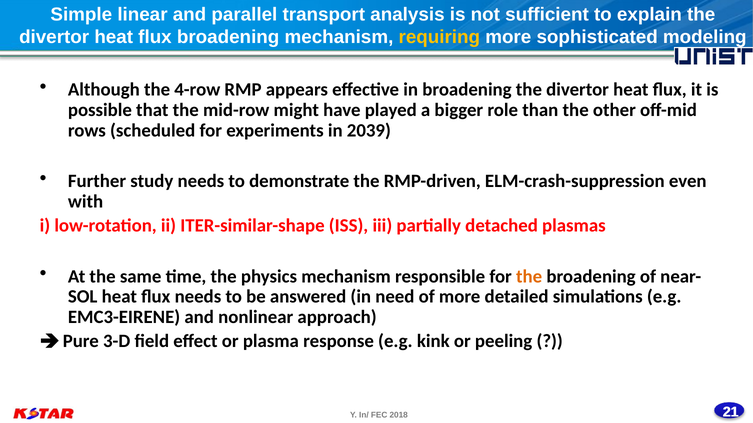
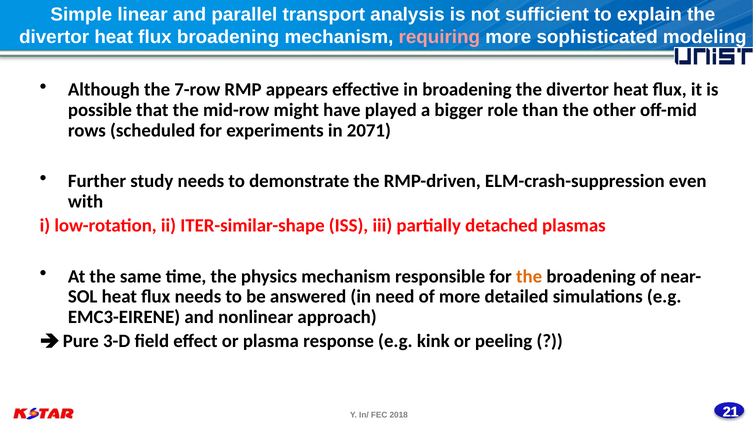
requiring colour: yellow -> pink (439, 37)
4-row: 4-row -> 7-row (197, 90)
2039: 2039 -> 2071 (369, 131)
